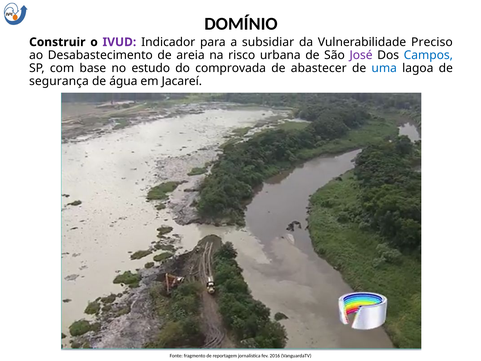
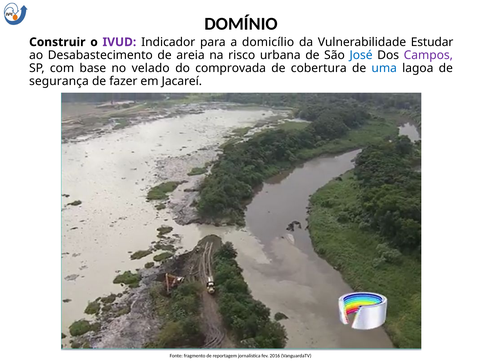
subsidiar: subsidiar -> domicílio (268, 42)
Preciso: Preciso -> Estudar (432, 42)
José colour: purple -> blue (361, 55)
Campos colour: blue -> purple (428, 55)
estudo: estudo -> velado (151, 68)
abastecer: abastecer -> cobertura (319, 68)
água: água -> fazer (123, 81)
